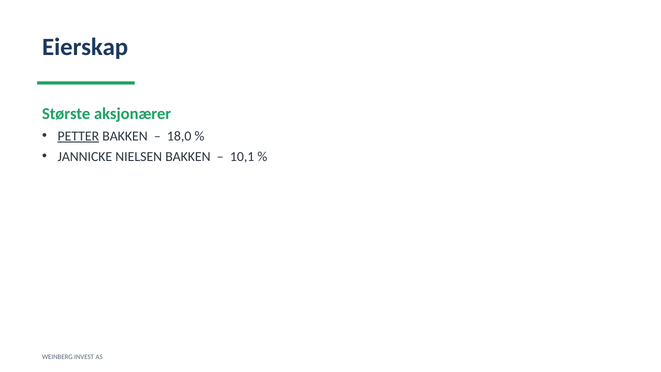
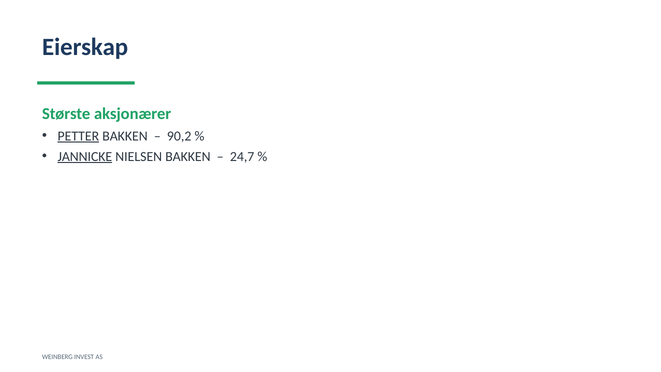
18,0: 18,0 -> 90,2 (179, 136)
JANNICKE underline: none -> present (85, 157)
10,1: 10,1 -> 24,7 (242, 157)
